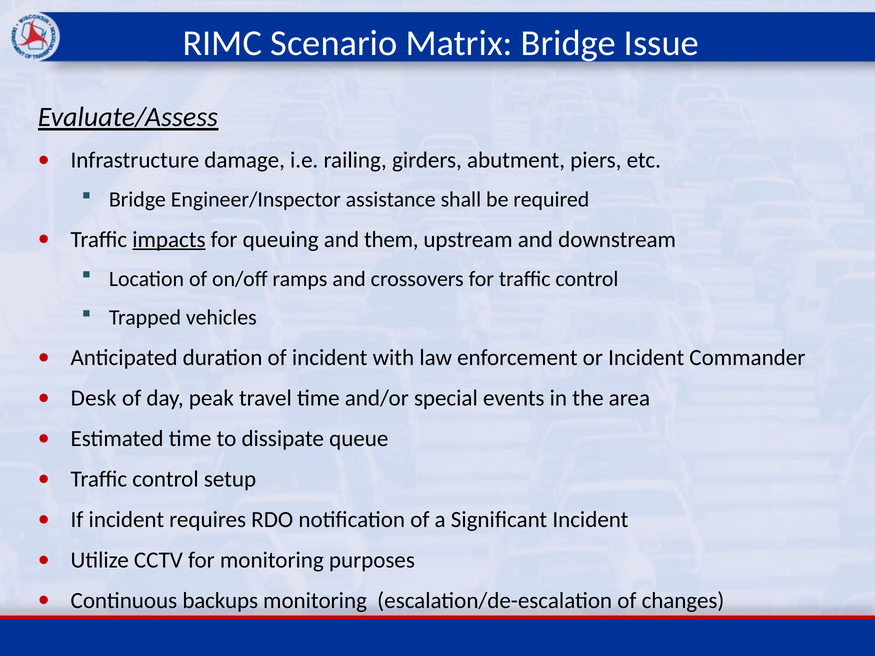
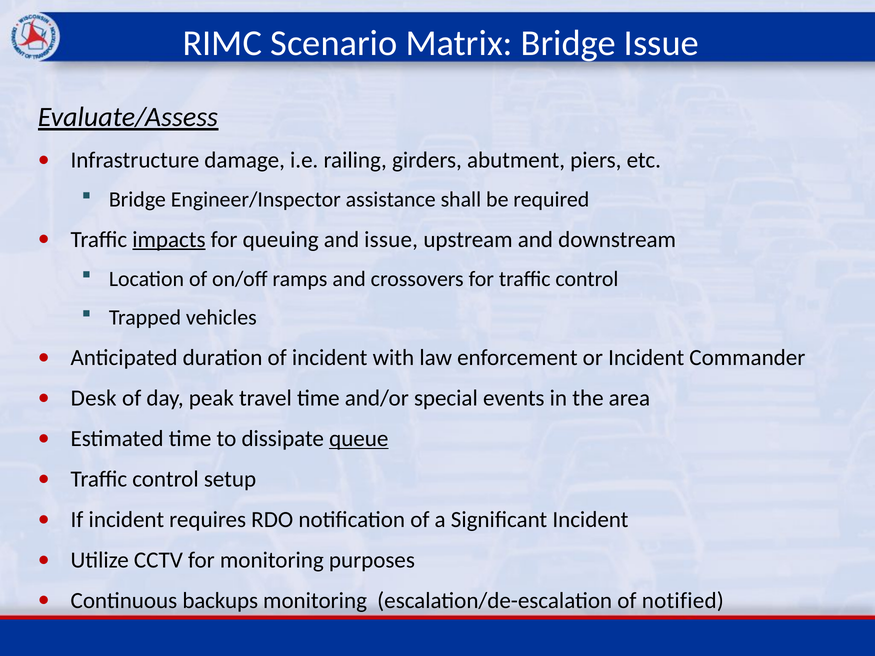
and them: them -> issue (391, 240)
queue underline: none -> present (359, 439)
changes: changes -> notified (683, 601)
